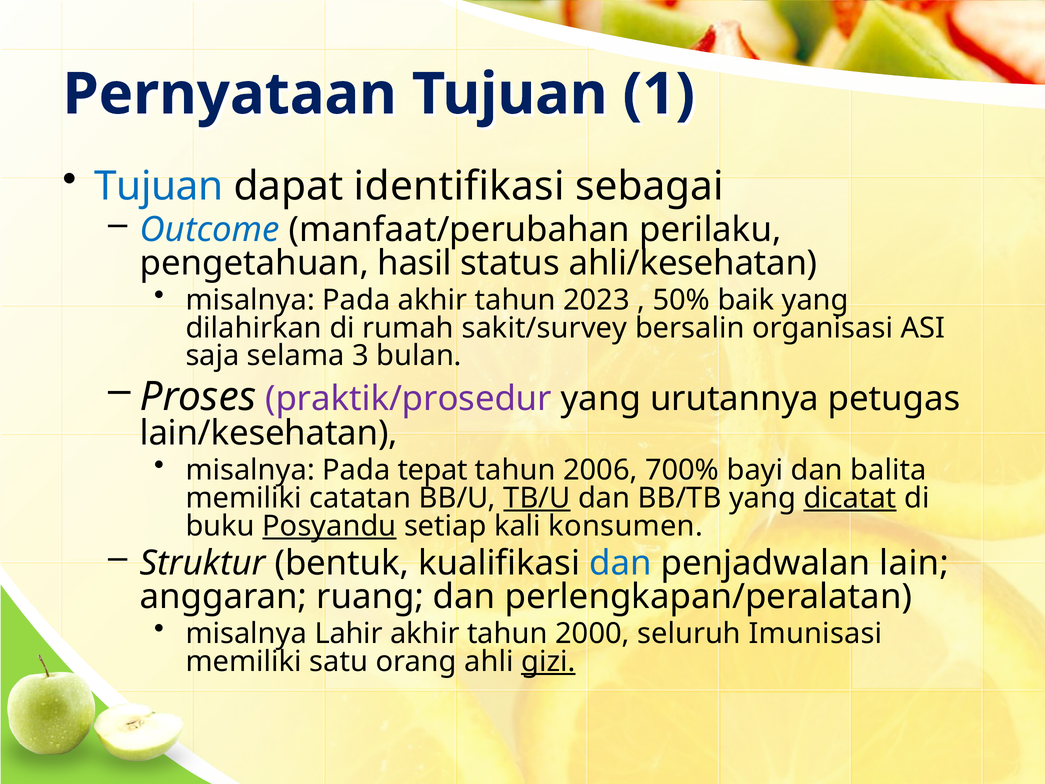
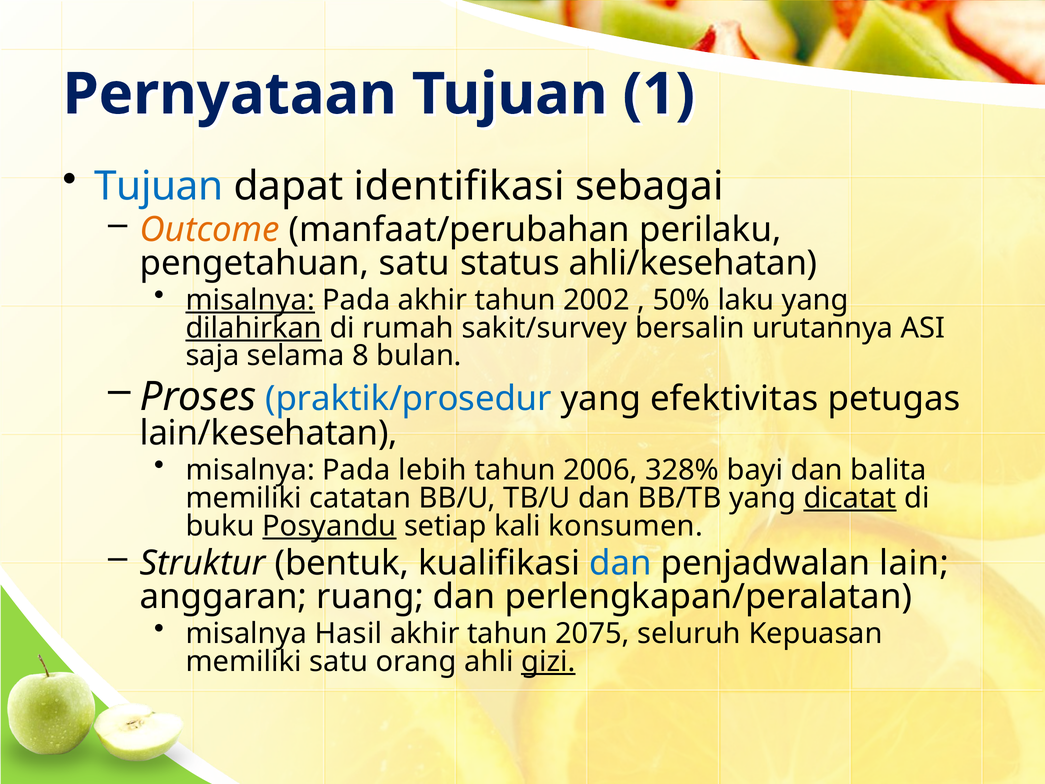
Outcome colour: blue -> orange (210, 230)
pengetahuan hasil: hasil -> satu (414, 263)
misalnya underline: none -> present (250, 300)
2023: 2023 -> 2002 (596, 300)
baik: baik -> laku (746, 300)
dilahirkan underline: none -> present (254, 328)
organisasi: organisasi -> urutannya (823, 328)
3: 3 -> 8 (361, 356)
praktik/prosedur colour: purple -> blue (409, 399)
urutannya: urutannya -> efektivitas (734, 399)
tepat: tepat -> lebih (432, 470)
700%: 700% -> 328% (682, 470)
TB/U underline: present -> none (537, 498)
Lahir: Lahir -> Hasil (348, 633)
2000: 2000 -> 2075 (593, 633)
Imunisasi: Imunisasi -> Kepuasan (816, 633)
